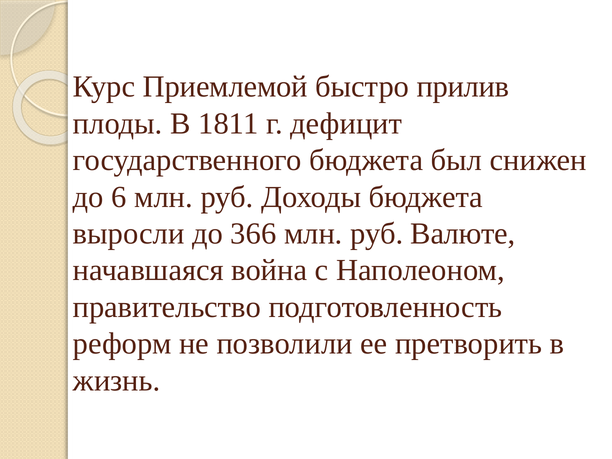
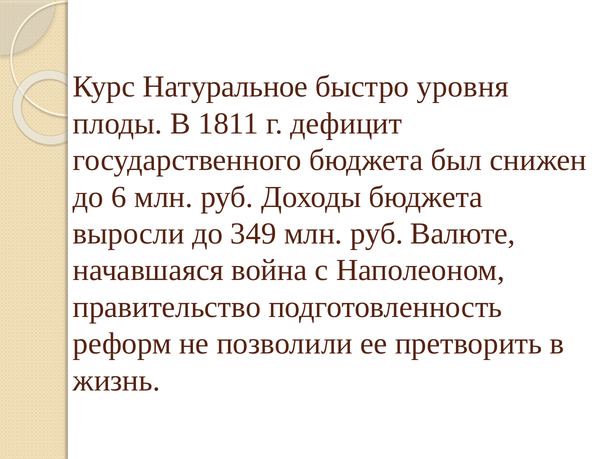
Приемлемой: Приемлемой -> Натуральное (225, 87)
прилив: прилив -> уровня (463, 87)
366: 366 -> 349 (253, 234)
